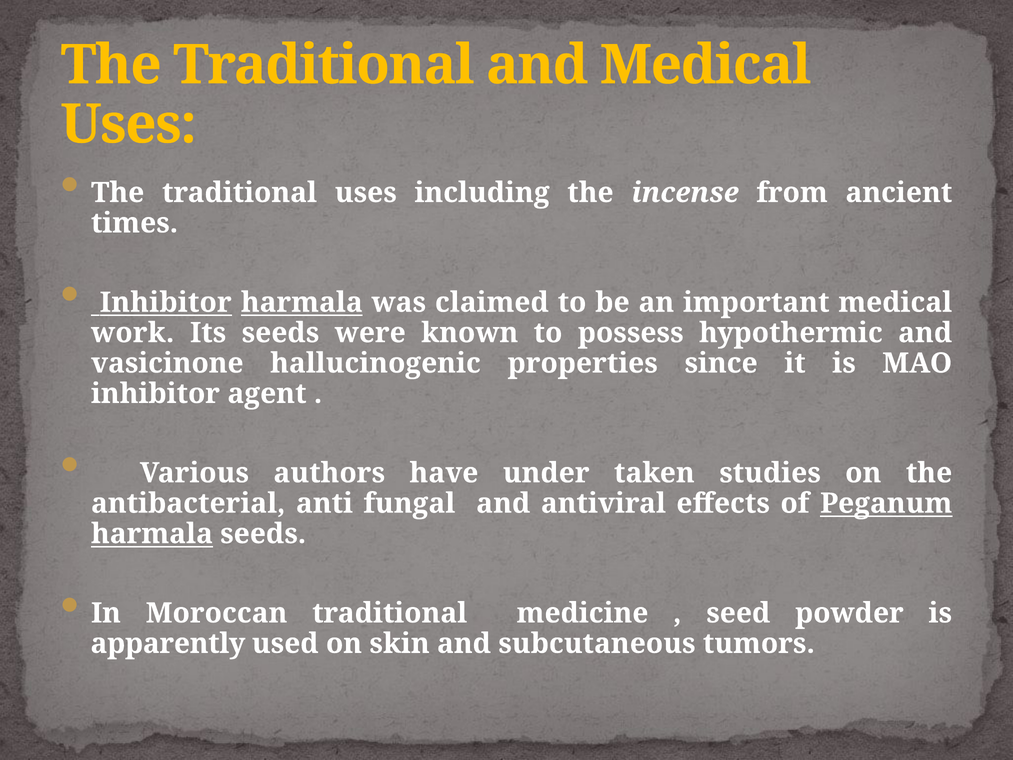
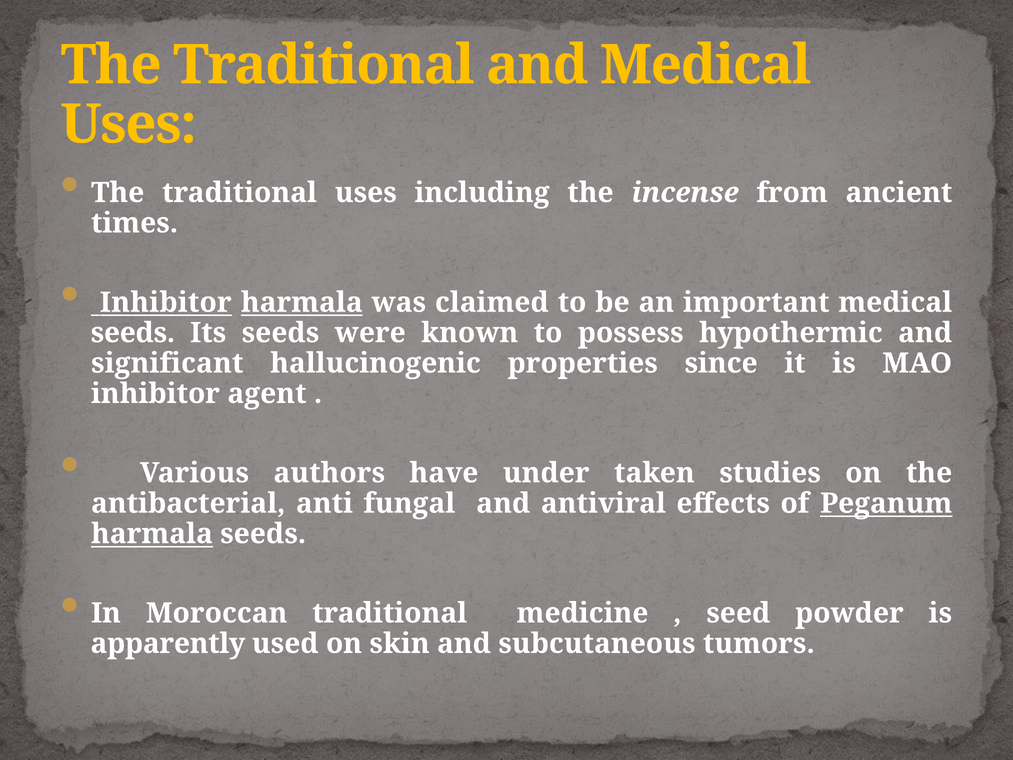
work: work -> seeds (133, 333)
vasicinone: vasicinone -> significant (167, 363)
